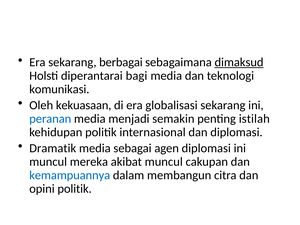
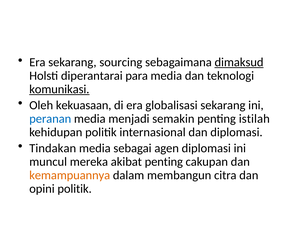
berbagai: berbagai -> sourcing (121, 62)
bagi: bagi -> para (137, 76)
komunikasi underline: none -> present (59, 89)
Dramatik: Dramatik -> Tindakan (53, 148)
akibat muncul: muncul -> penting (164, 162)
kemampuannya colour: blue -> orange (70, 175)
